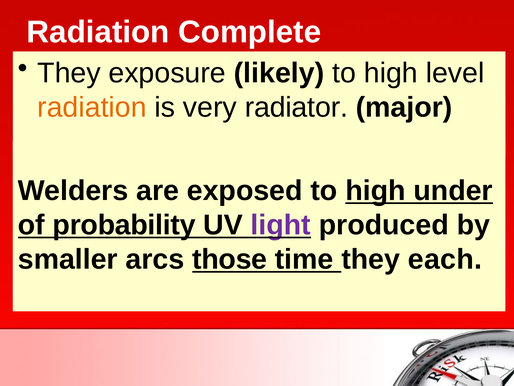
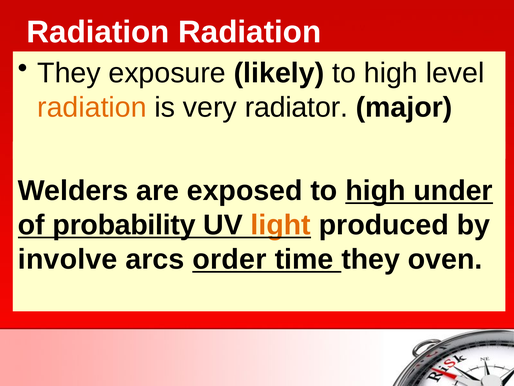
Radiation Complete: Complete -> Radiation (250, 32)
light colour: purple -> orange (281, 225)
smaller: smaller -> involve (68, 259)
those: those -> order (229, 259)
each: each -> oven (445, 259)
